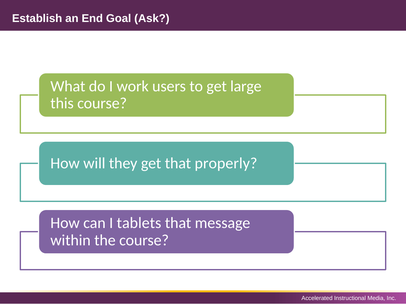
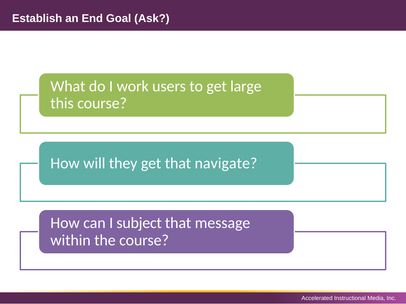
properly: properly -> navigate (226, 164)
tablets: tablets -> subject (139, 223)
